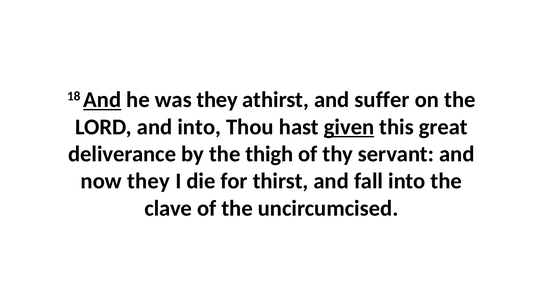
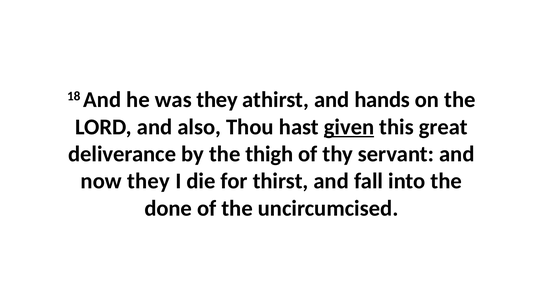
And underline: present -> none (102, 100)
suffer: suffer -> hands (382, 100)
and into: into -> also (199, 127)
clave: clave -> done (168, 209)
